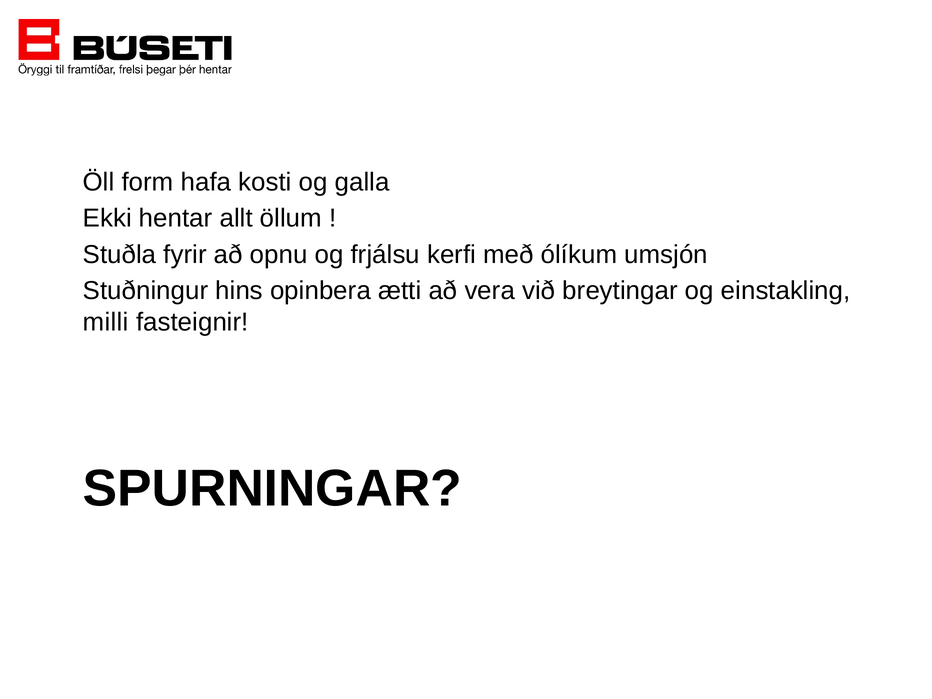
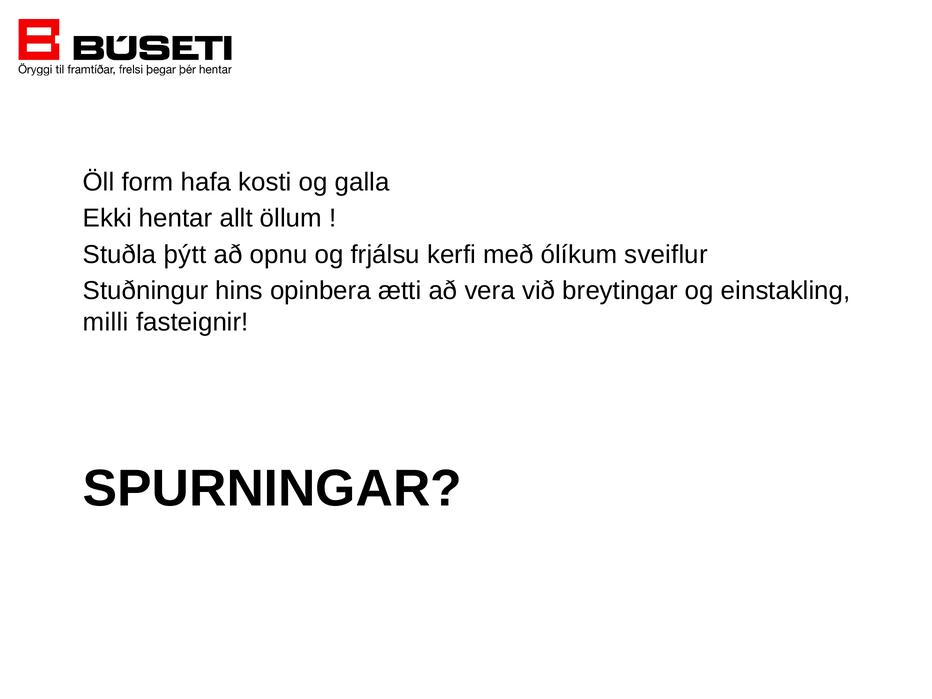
fyrir: fyrir -> þýtt (185, 255)
umsjón: umsjón -> sveiflur (666, 255)
